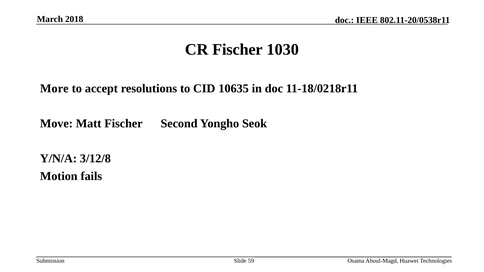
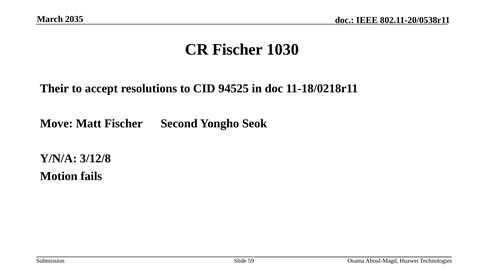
2018: 2018 -> 2035 (74, 19)
More: More -> Their (54, 89)
10635: 10635 -> 94525 (234, 89)
